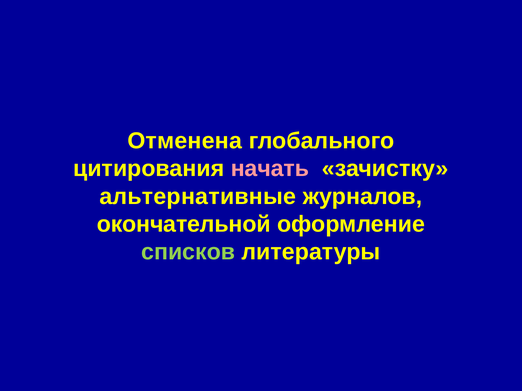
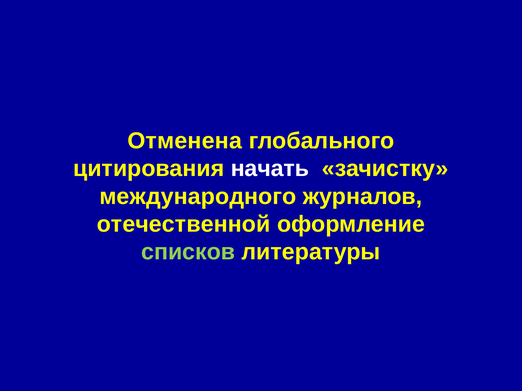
начать colour: pink -> white (270, 169)
альтернативные: альтернативные -> международного (198, 197)
окончательной: окончательной -> отечественной (184, 224)
